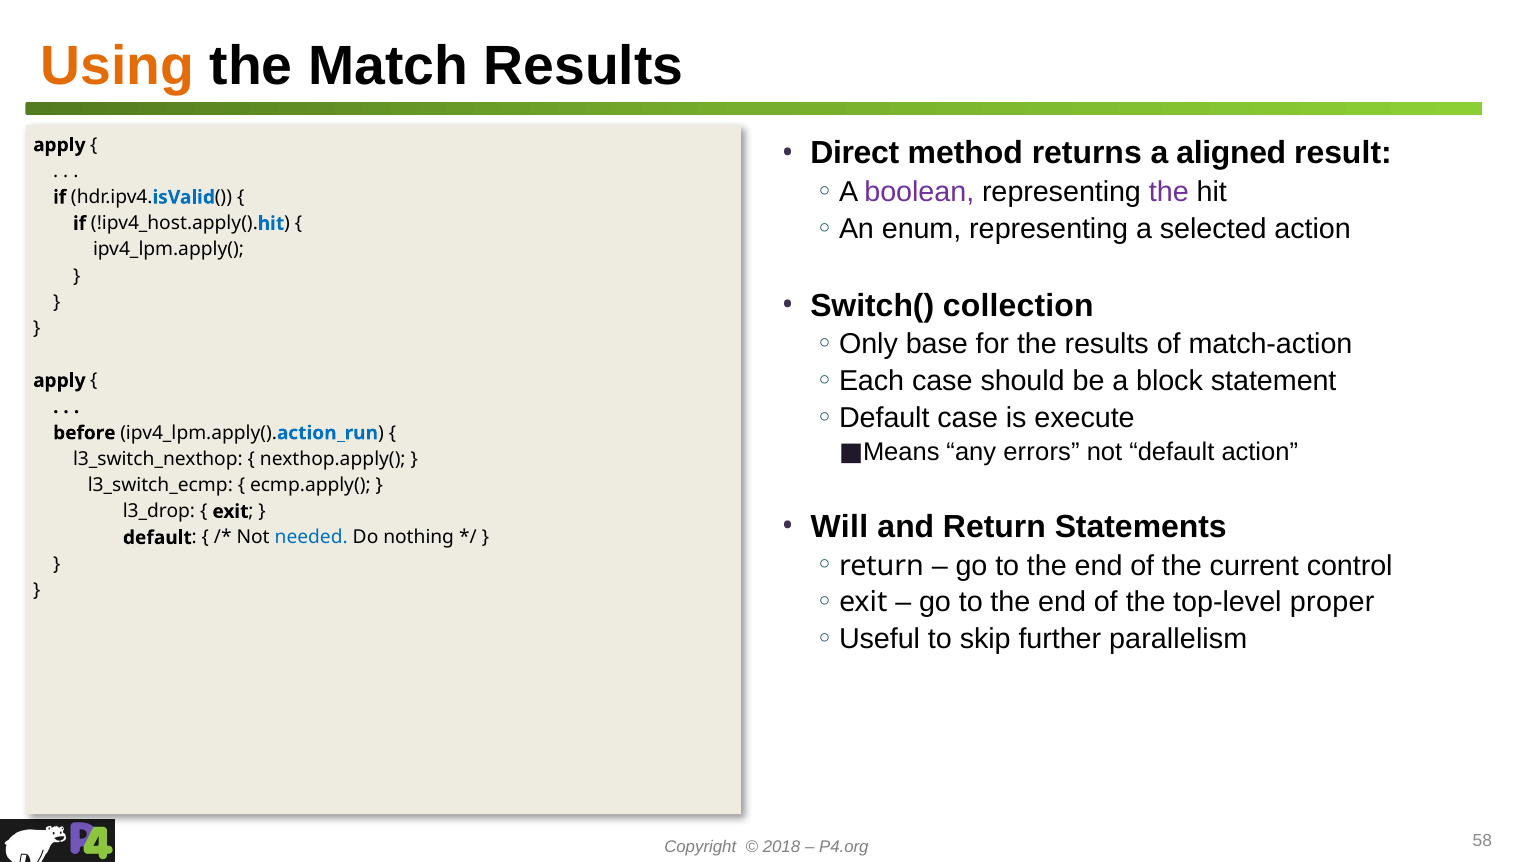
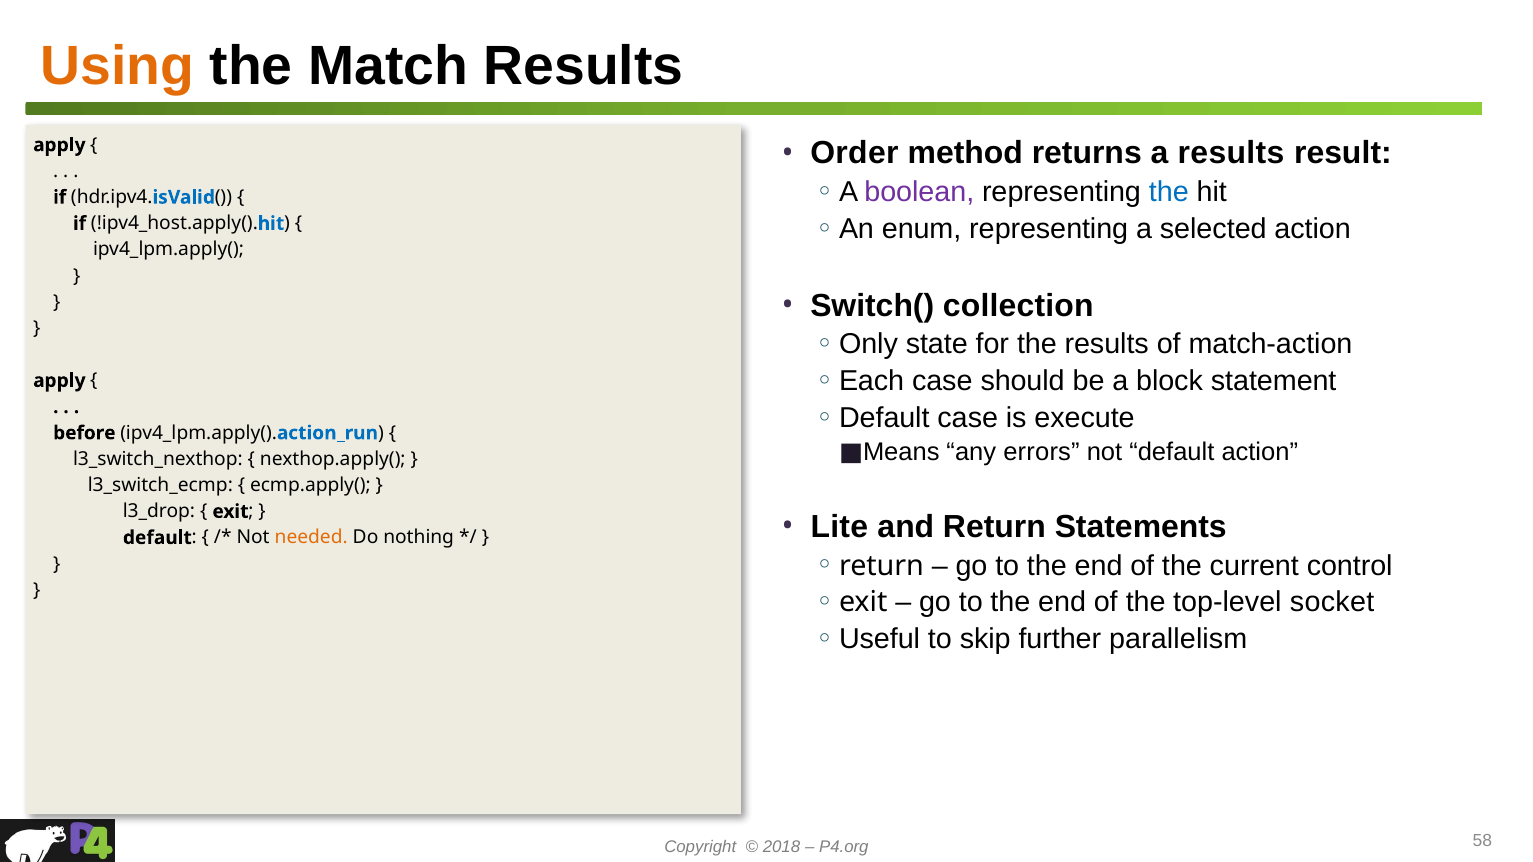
Direct: Direct -> Order (854, 154)
a aligned: aligned -> results (1231, 154)
the colour: purple -> blue (1169, 192)
base: base -> state (937, 345)
Will: Will -> Lite (839, 527)
needed colour: blue -> orange (311, 538)
proper: proper -> socket (1332, 603)
